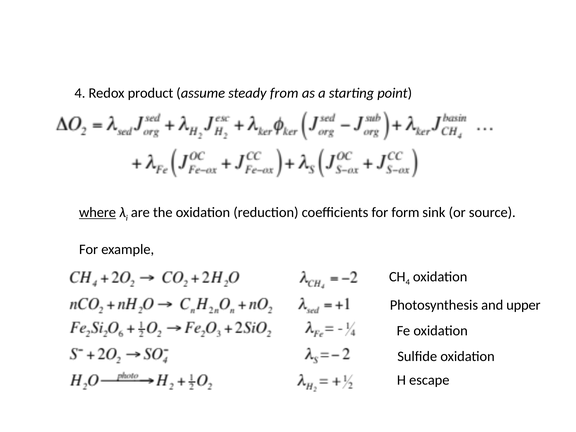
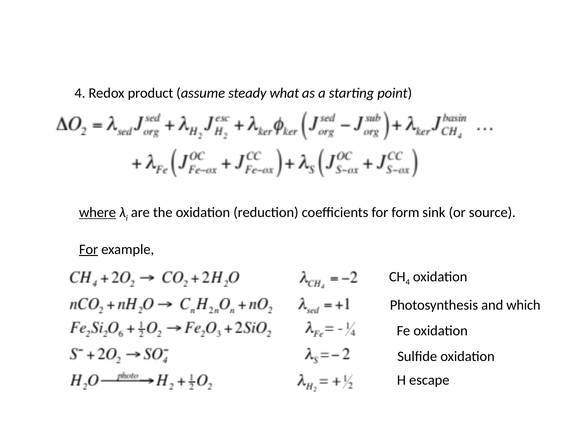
from: from -> what (284, 93)
For underline: none -> present (89, 249)
upper: upper -> which (523, 305)
